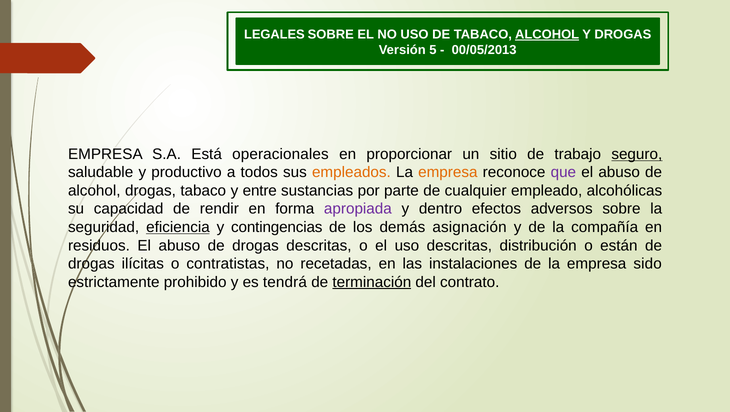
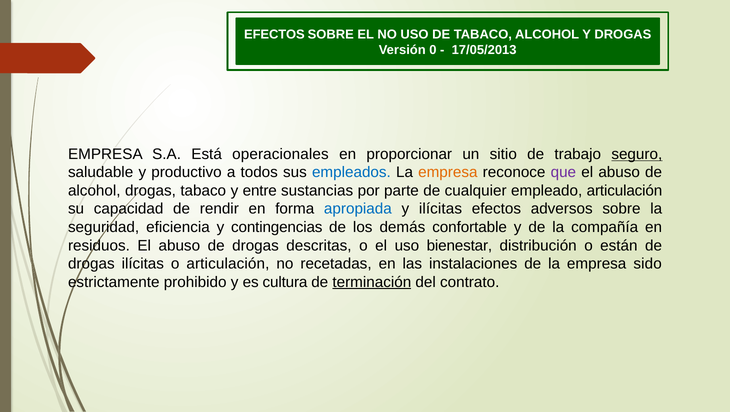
LEGALES: LEGALES -> EFECTOS (274, 34)
ALCOHOL underline: present -> none (547, 34)
5: 5 -> 0 (433, 50)
00/05/2013: 00/05/2013 -> 17/05/2013 (484, 50)
empleados colour: orange -> blue (351, 173)
empleado alcohólicas: alcohólicas -> articulación (624, 191)
apropiada colour: purple -> blue (358, 209)
y dentro: dentro -> ilícitas (440, 209)
eficiencia underline: present -> none (178, 228)
asignación: asignación -> confortable (470, 228)
uso descritas: descritas -> bienestar (459, 246)
o contratistas: contratistas -> articulación (228, 264)
tendrá: tendrá -> cultura (285, 282)
